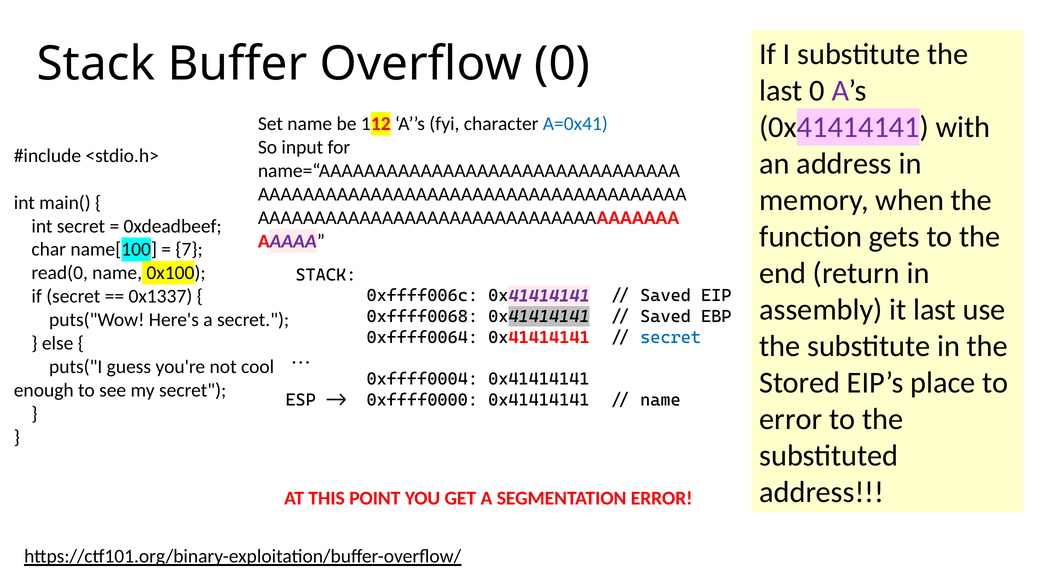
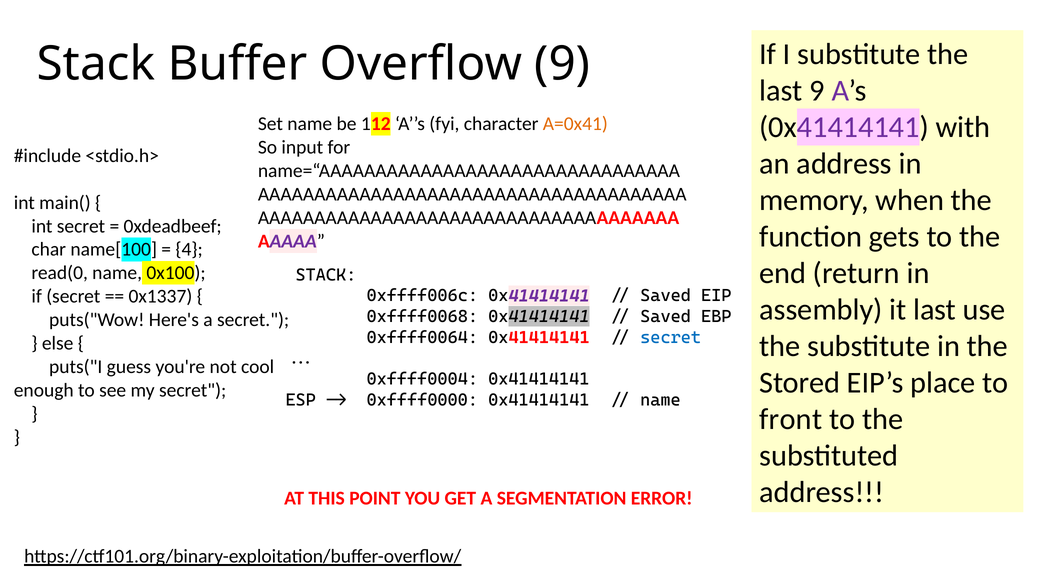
Overflow 0: 0 -> 9 (562, 64)
last 0: 0 -> 9 (817, 91)
A=0x41 colour: blue -> orange (575, 124)
7: 7 -> 4 (189, 249)
error: error -> front (791, 419)
